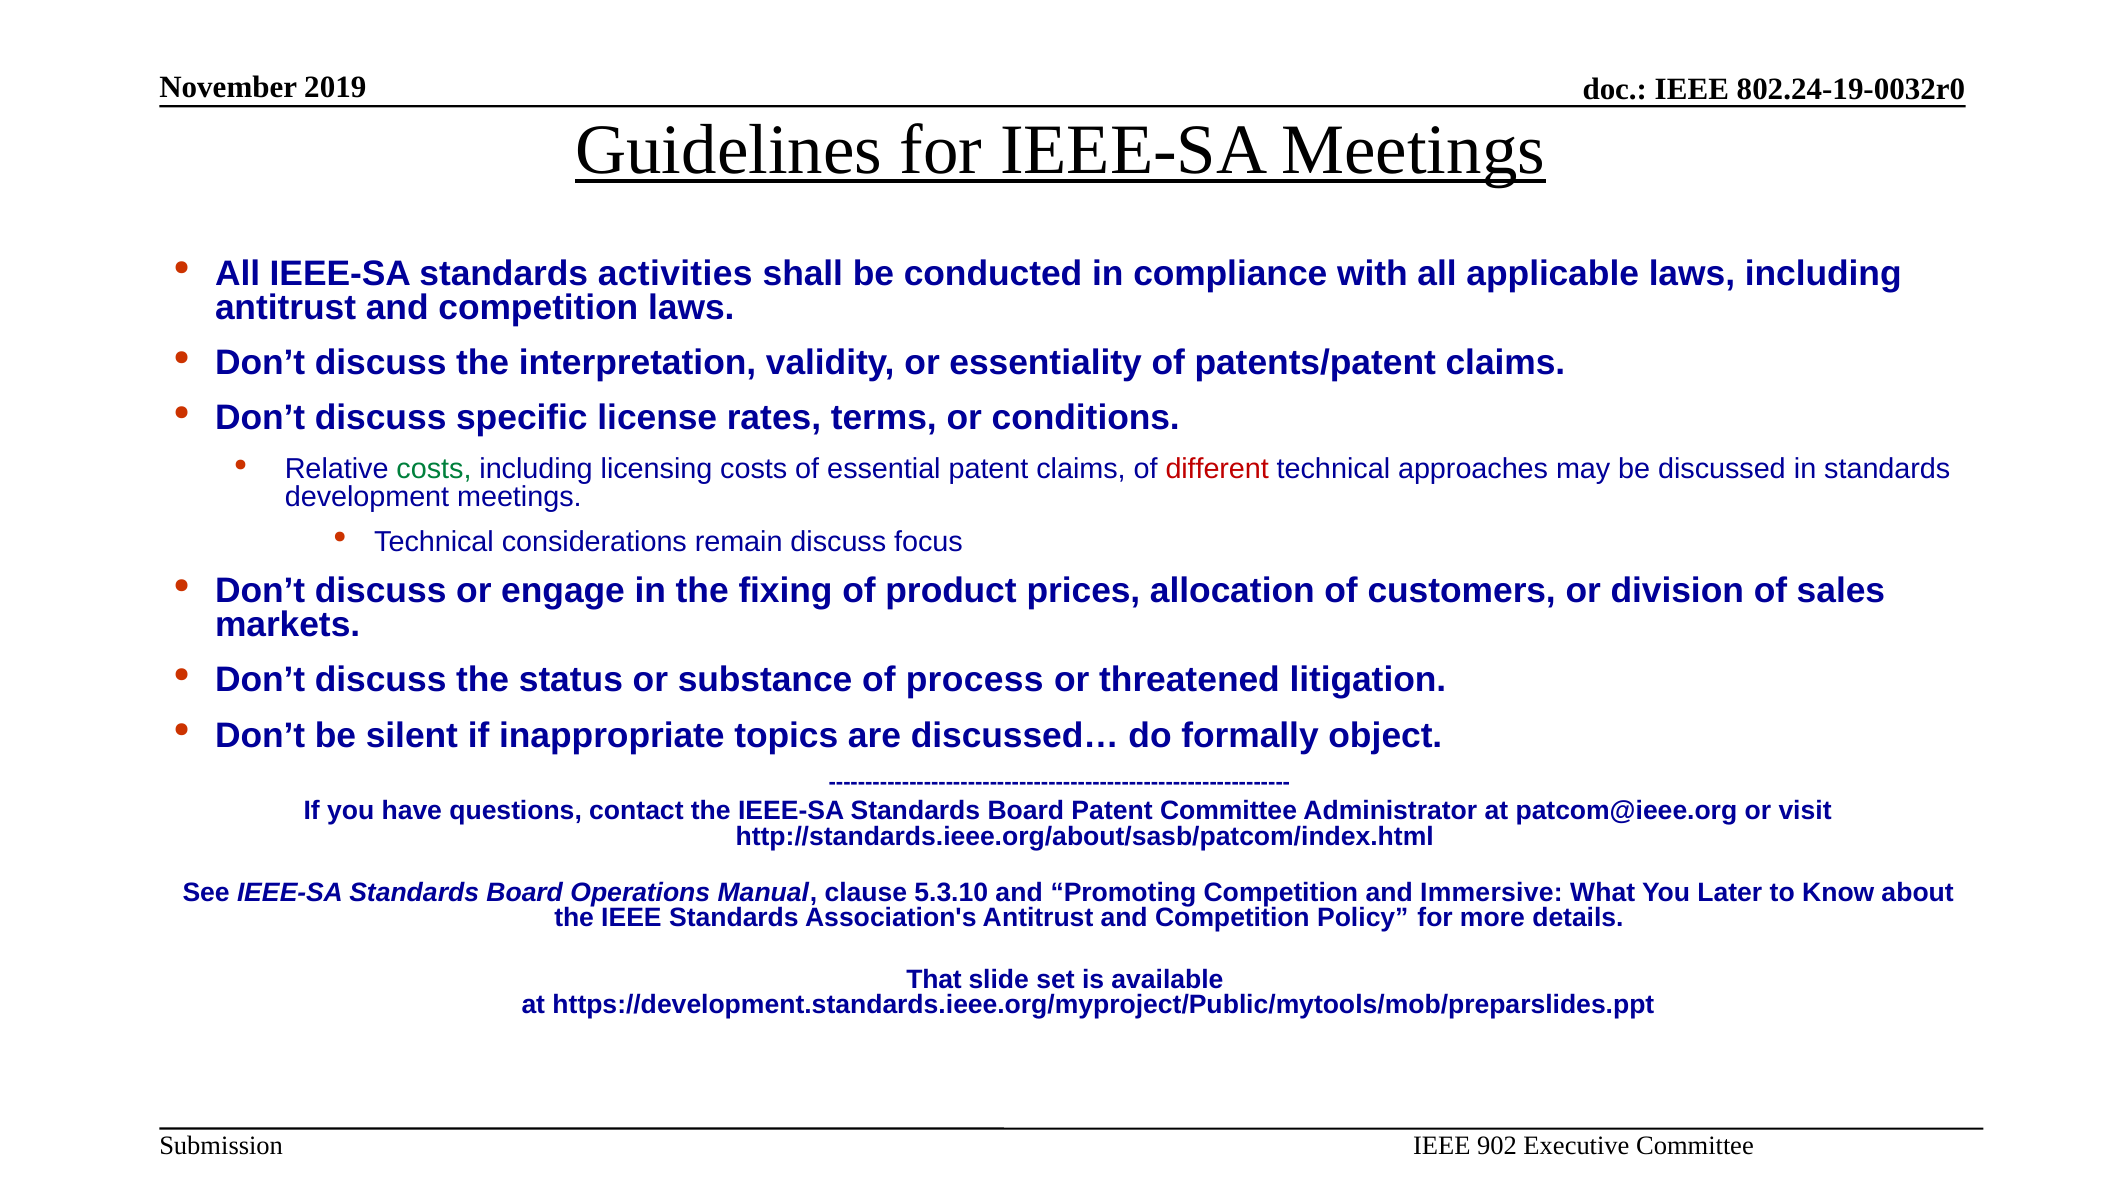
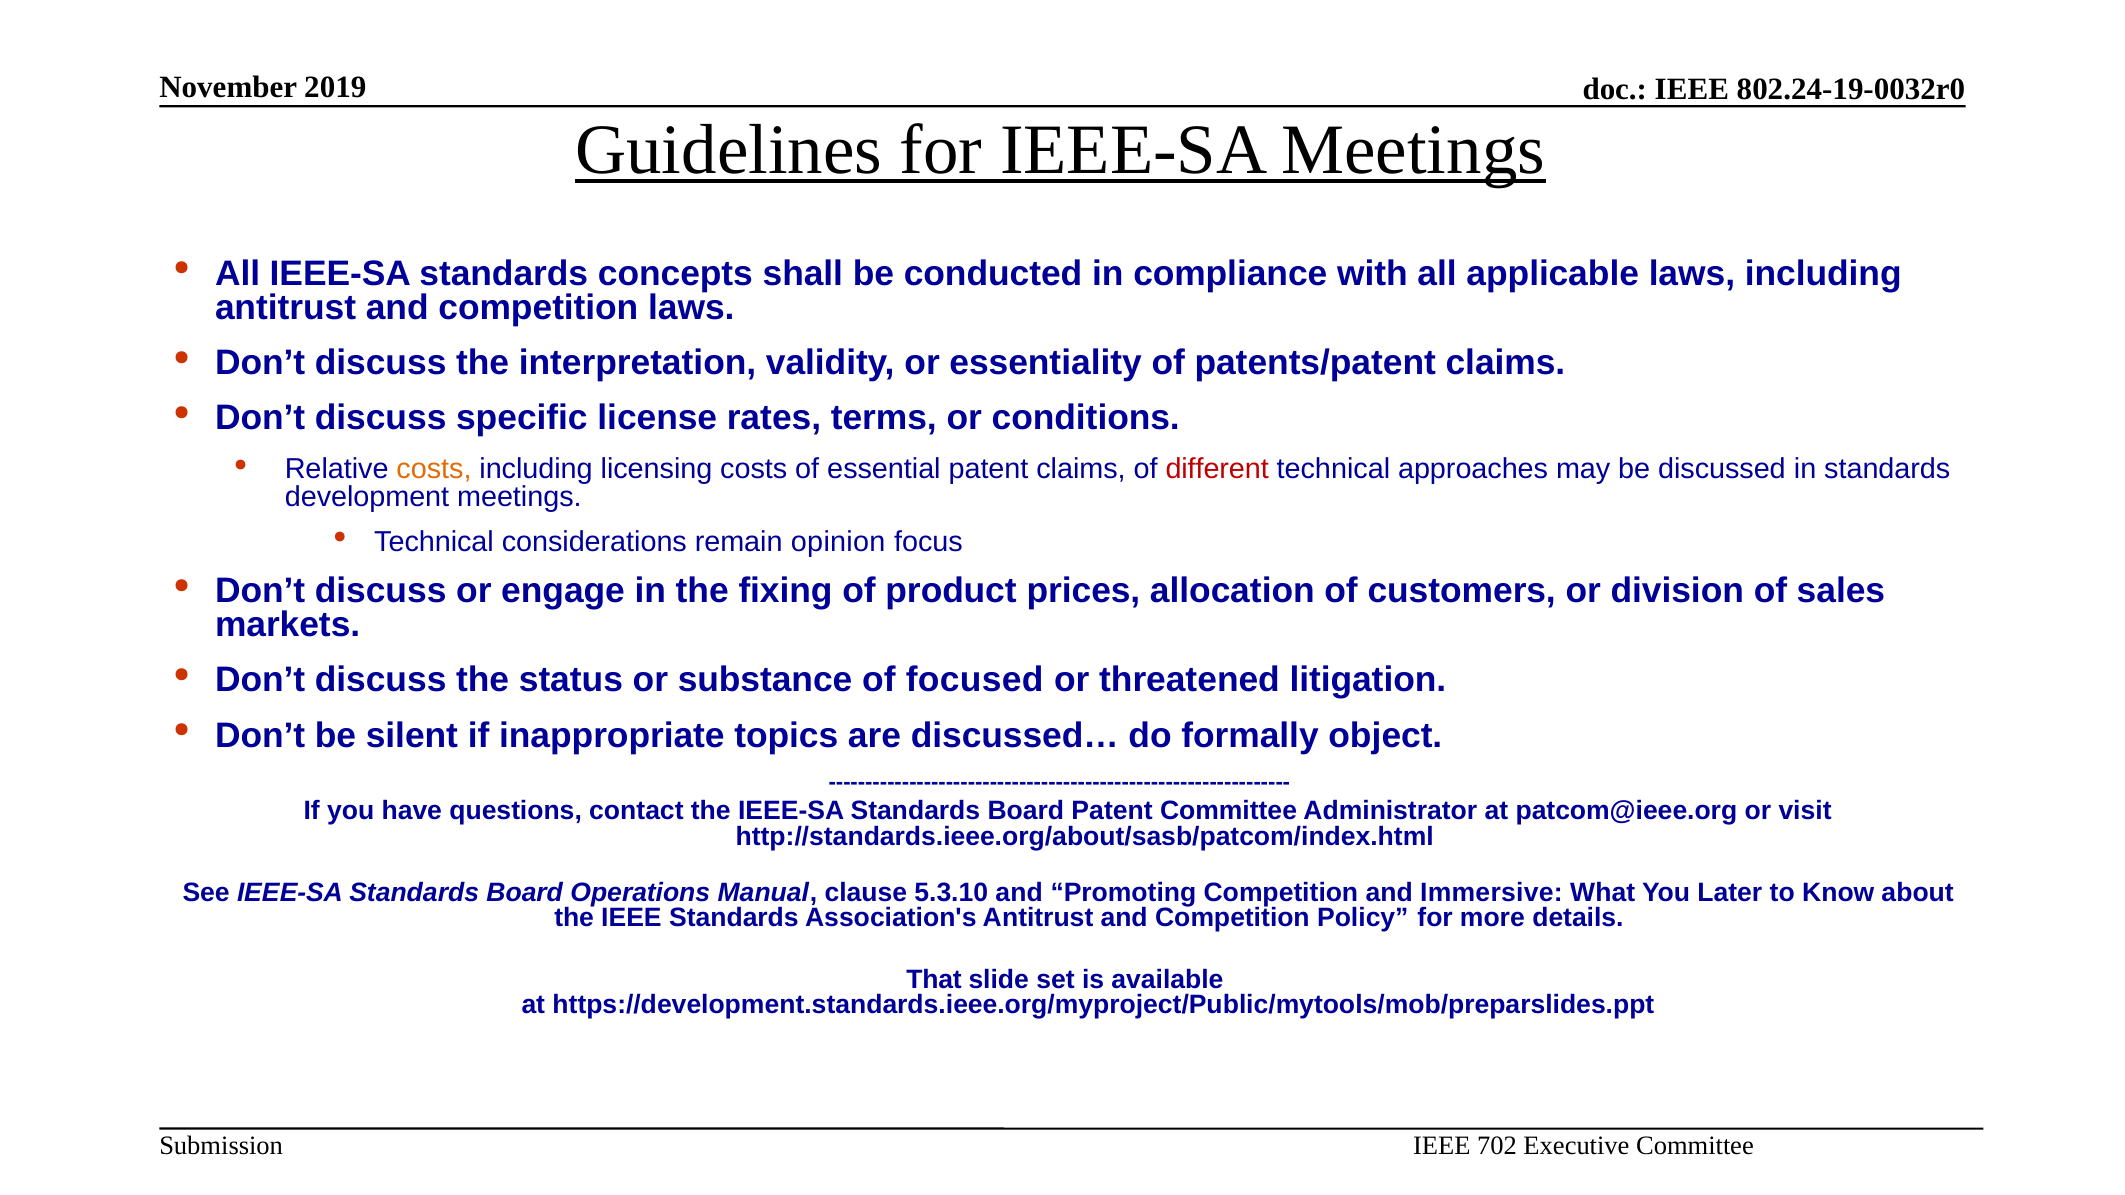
activities: activities -> concepts (675, 274)
costs colour: green -> orange (434, 469)
remain discuss: discuss -> opinion (838, 542)
process: process -> focused (975, 680)
902: 902 -> 702 (1497, 1146)
